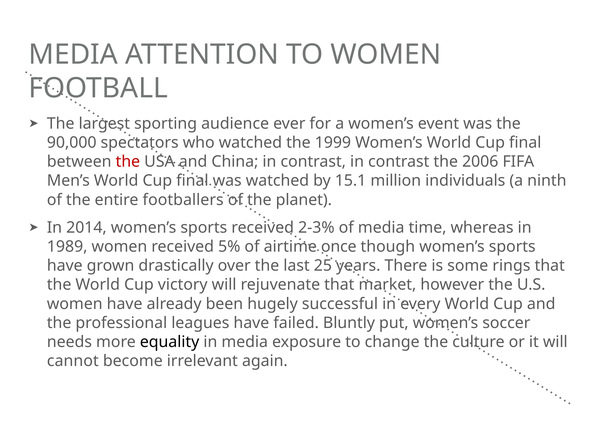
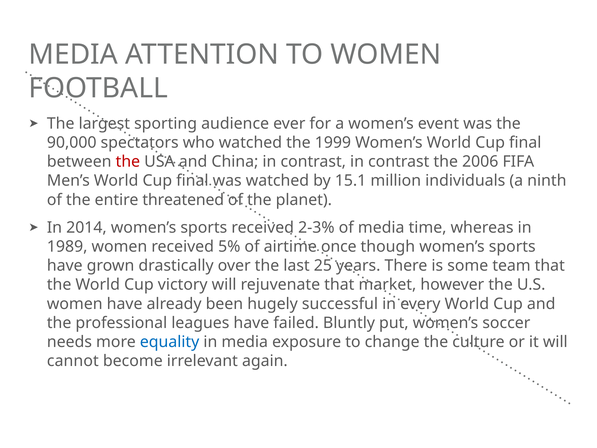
footballers: footballers -> threatened (183, 200)
rings: rings -> team (511, 266)
equality colour: black -> blue (170, 342)
